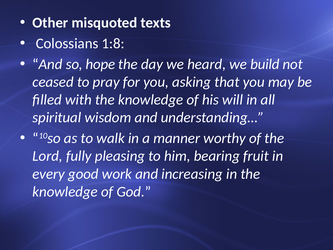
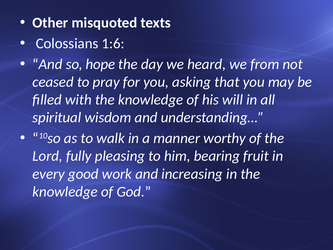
1:8: 1:8 -> 1:6 (113, 43)
build: build -> from (265, 64)
